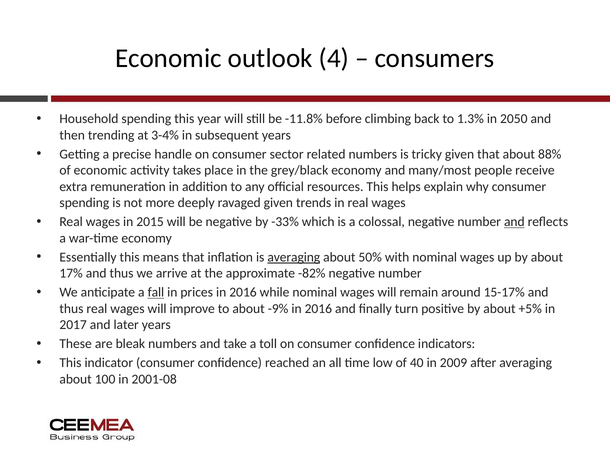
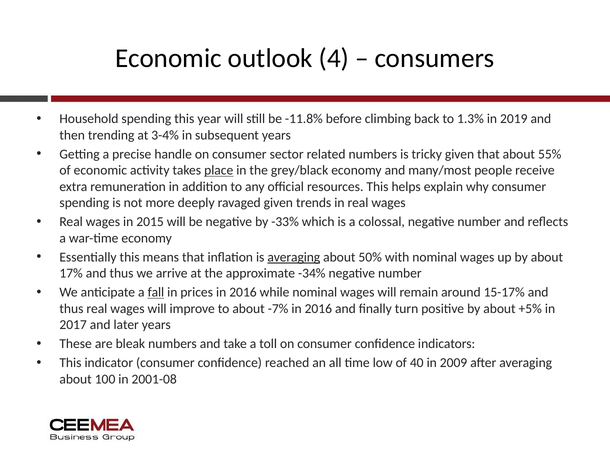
2050: 2050 -> 2019 (514, 119)
88%: 88% -> 55% (550, 154)
place underline: none -> present (219, 170)
and underline: present -> none (514, 222)
-82%: -82% -> -34% (312, 273)
-9%: -9% -> -7% (278, 308)
